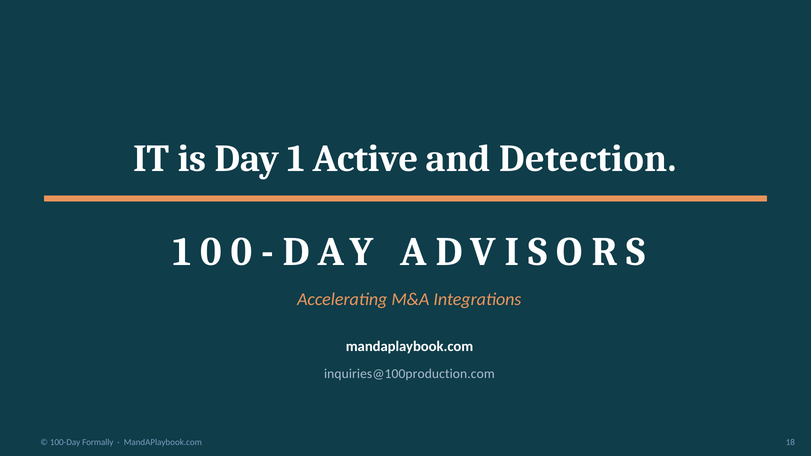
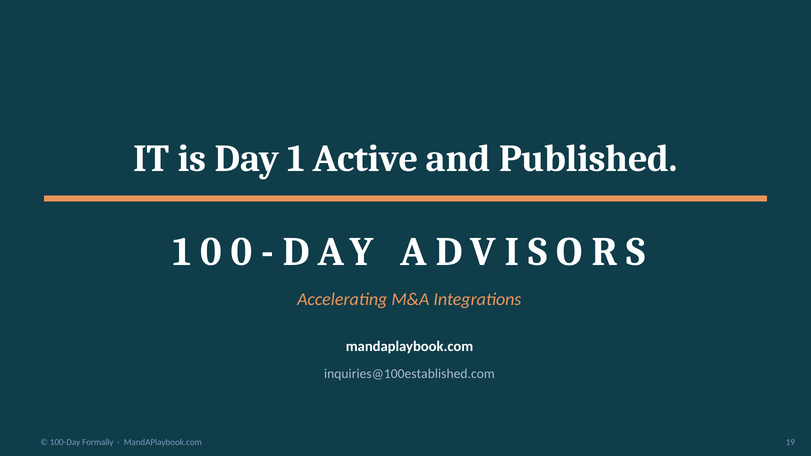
Detection: Detection -> Published (588, 159)
inquiries@100production.com: inquiries@100production.com -> inquiries@100established.com (409, 374)
18: 18 -> 19 (790, 443)
